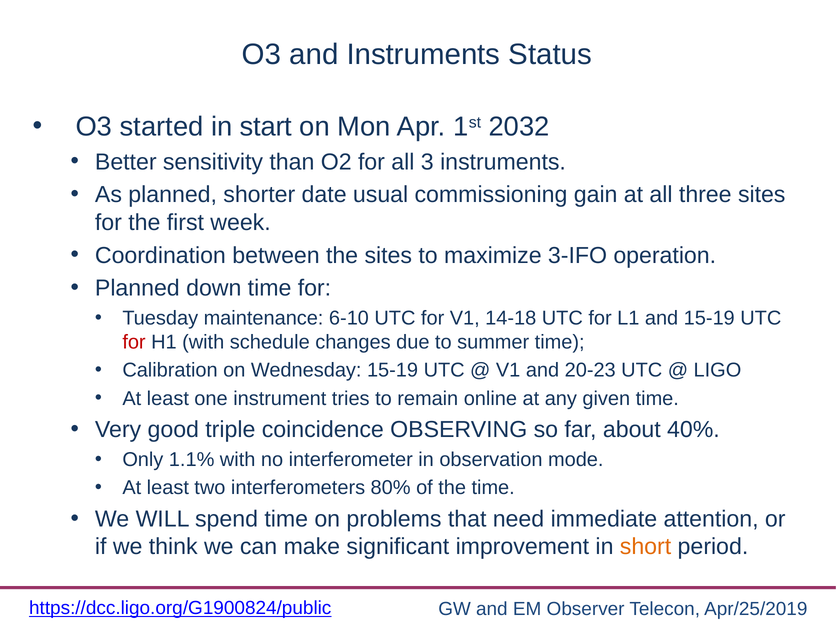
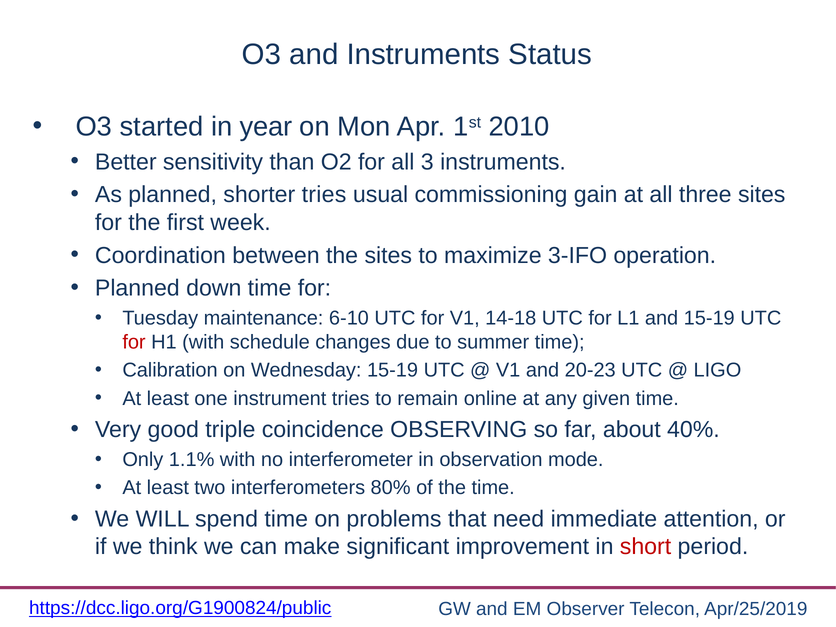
start: start -> year (266, 127)
2032: 2032 -> 2010 (519, 127)
shorter date: date -> tries (324, 195)
short colour: orange -> red (646, 547)
